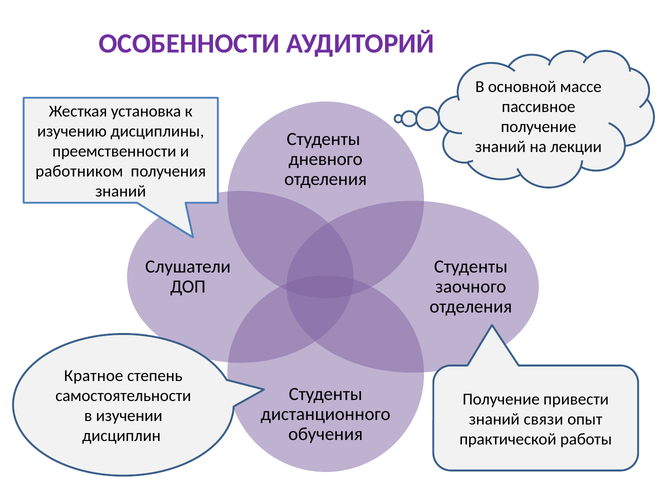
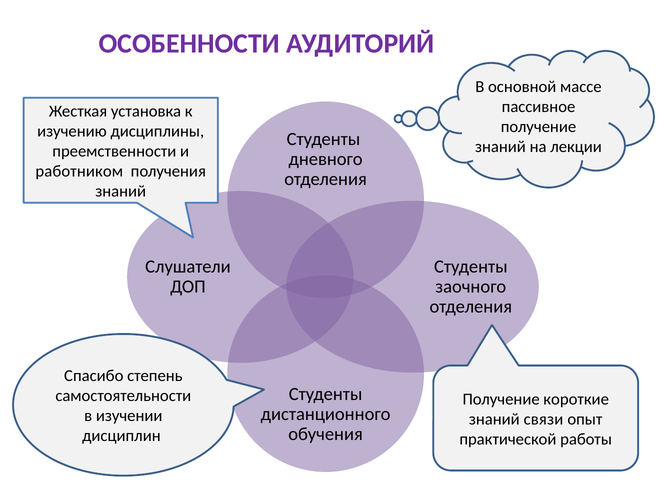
Кратное: Кратное -> Спасибо (94, 376)
привести: привести -> короткие (576, 399)
